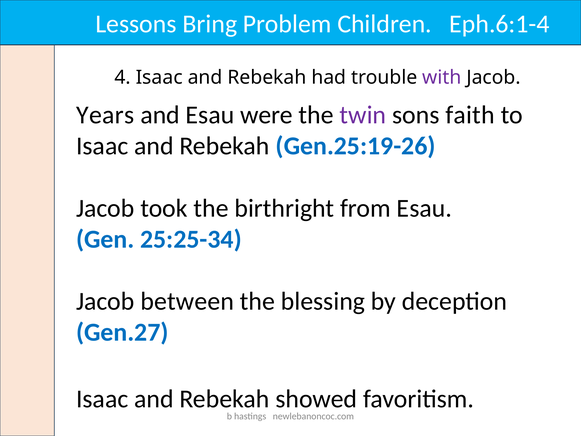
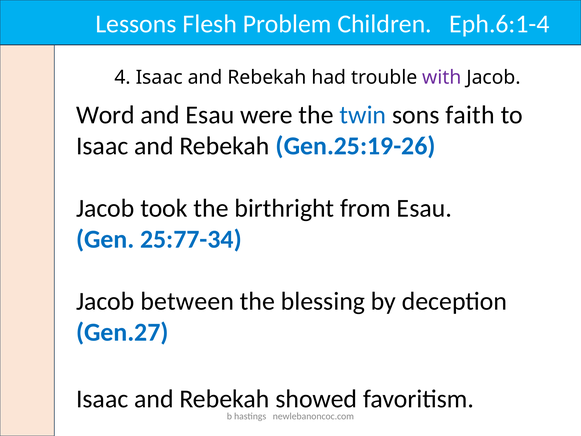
Bring: Bring -> Flesh (210, 24)
Years: Years -> Word (105, 115)
twin colour: purple -> blue (363, 115)
25:25-34: 25:25-34 -> 25:77-34 (191, 239)
